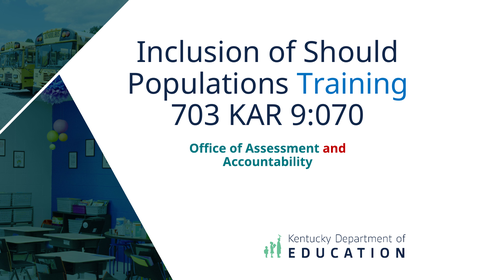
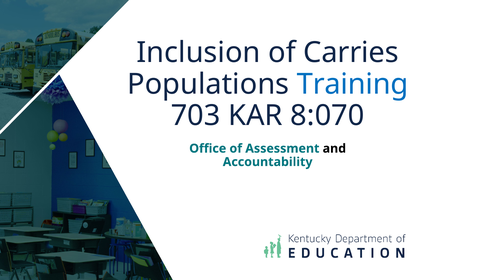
Should: Should -> Carries (351, 53)
9:070: 9:070 -> 8:070 (327, 116)
and colour: red -> black (334, 149)
